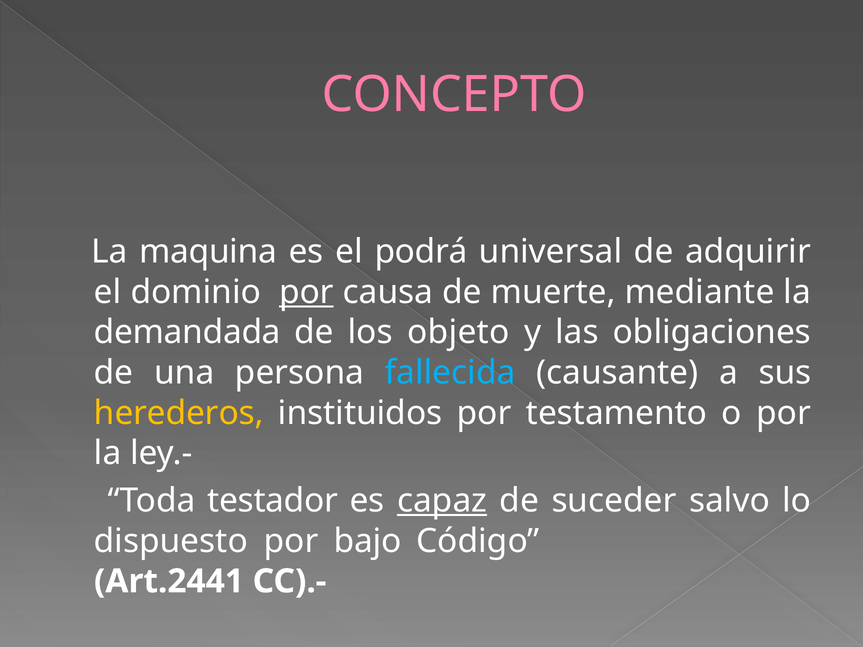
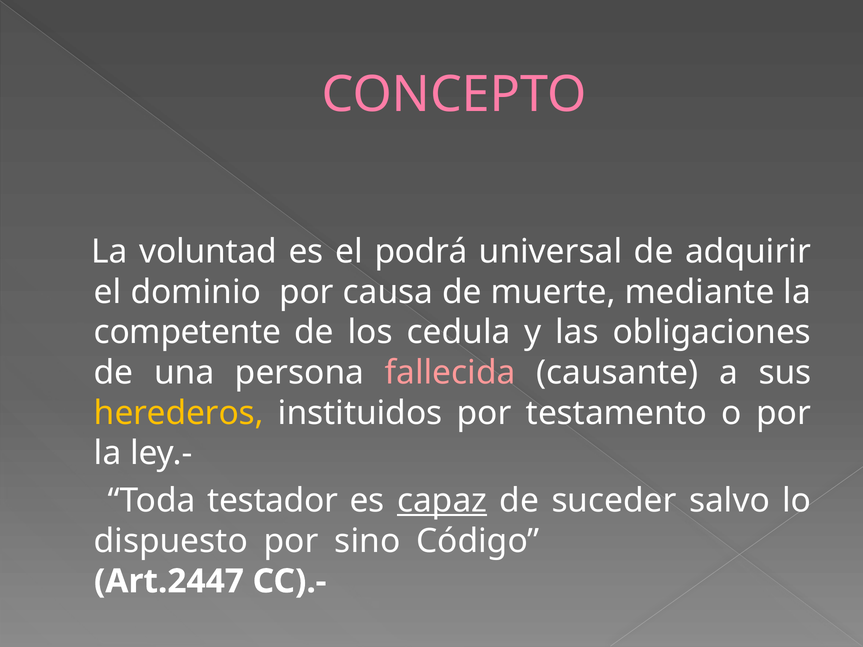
maquina: maquina -> voluntad (208, 252)
por underline: present -> none (306, 292)
demandada: demandada -> competente (187, 333)
objeto: objeto -> cedula (459, 333)
fallecida colour: light blue -> pink (450, 373)
bajo: bajo -> sino (367, 541)
Art.2441: Art.2441 -> Art.2447 (169, 582)
